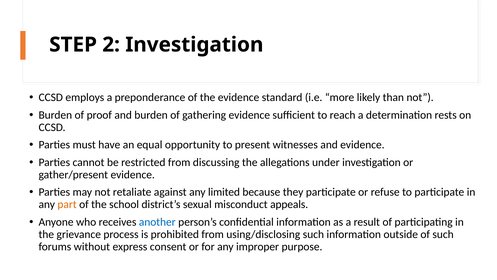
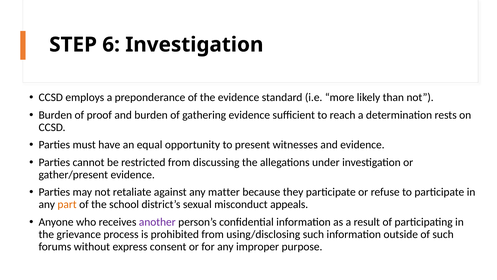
2: 2 -> 6 (111, 45)
limited: limited -> matter (224, 192)
another colour: blue -> purple (157, 222)
